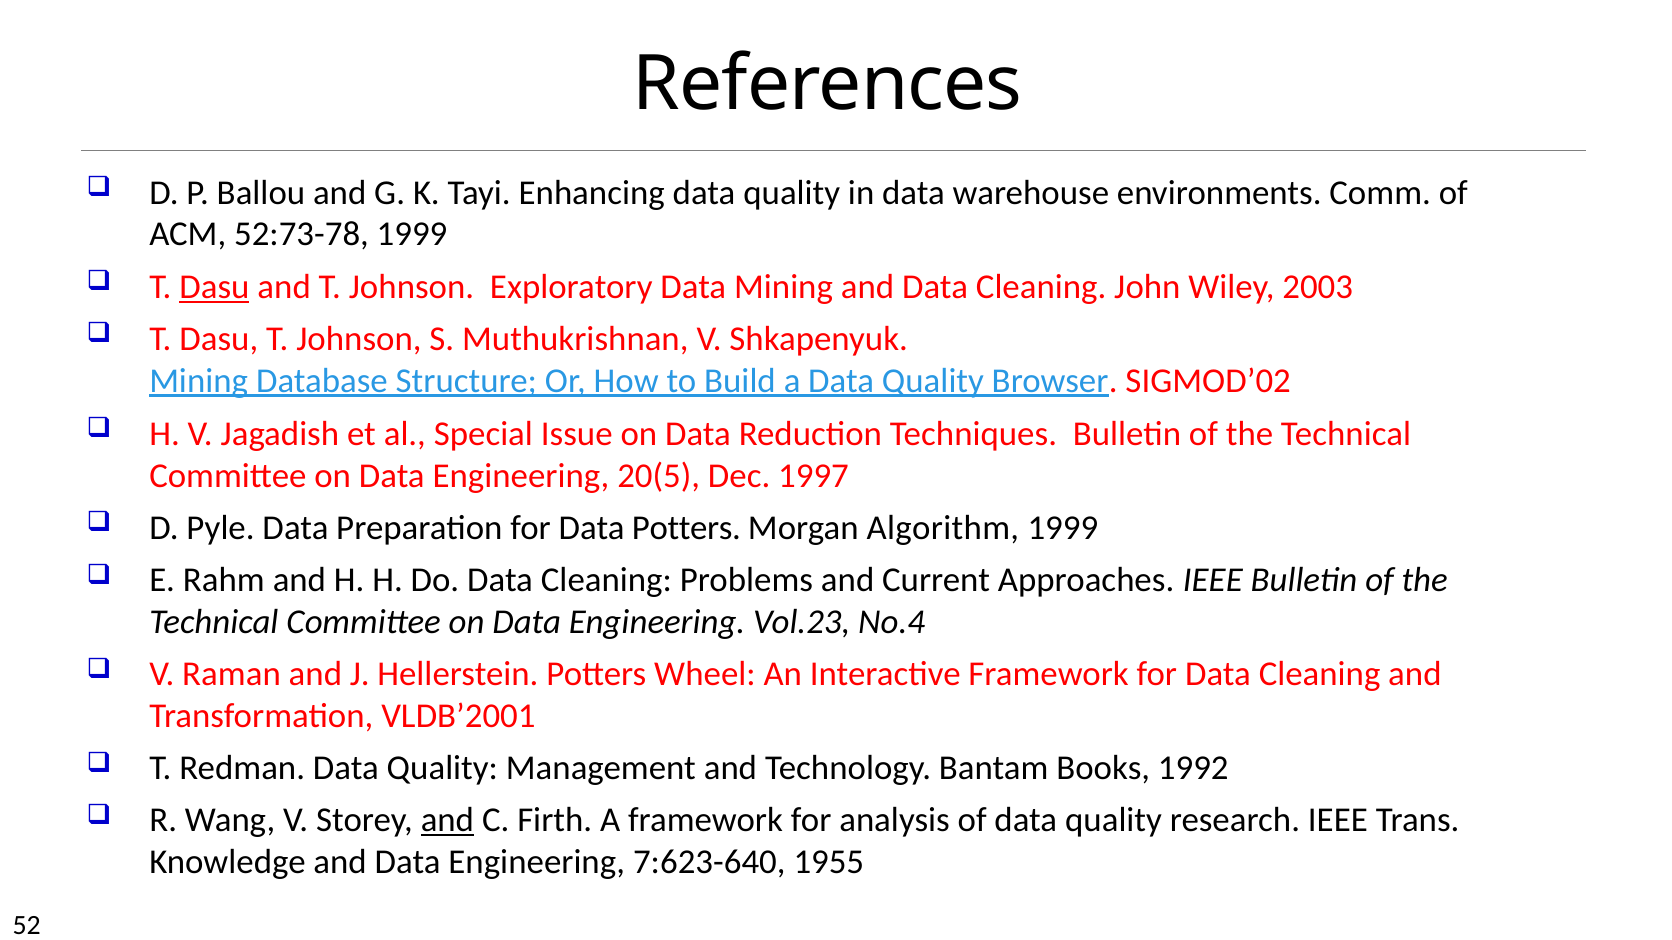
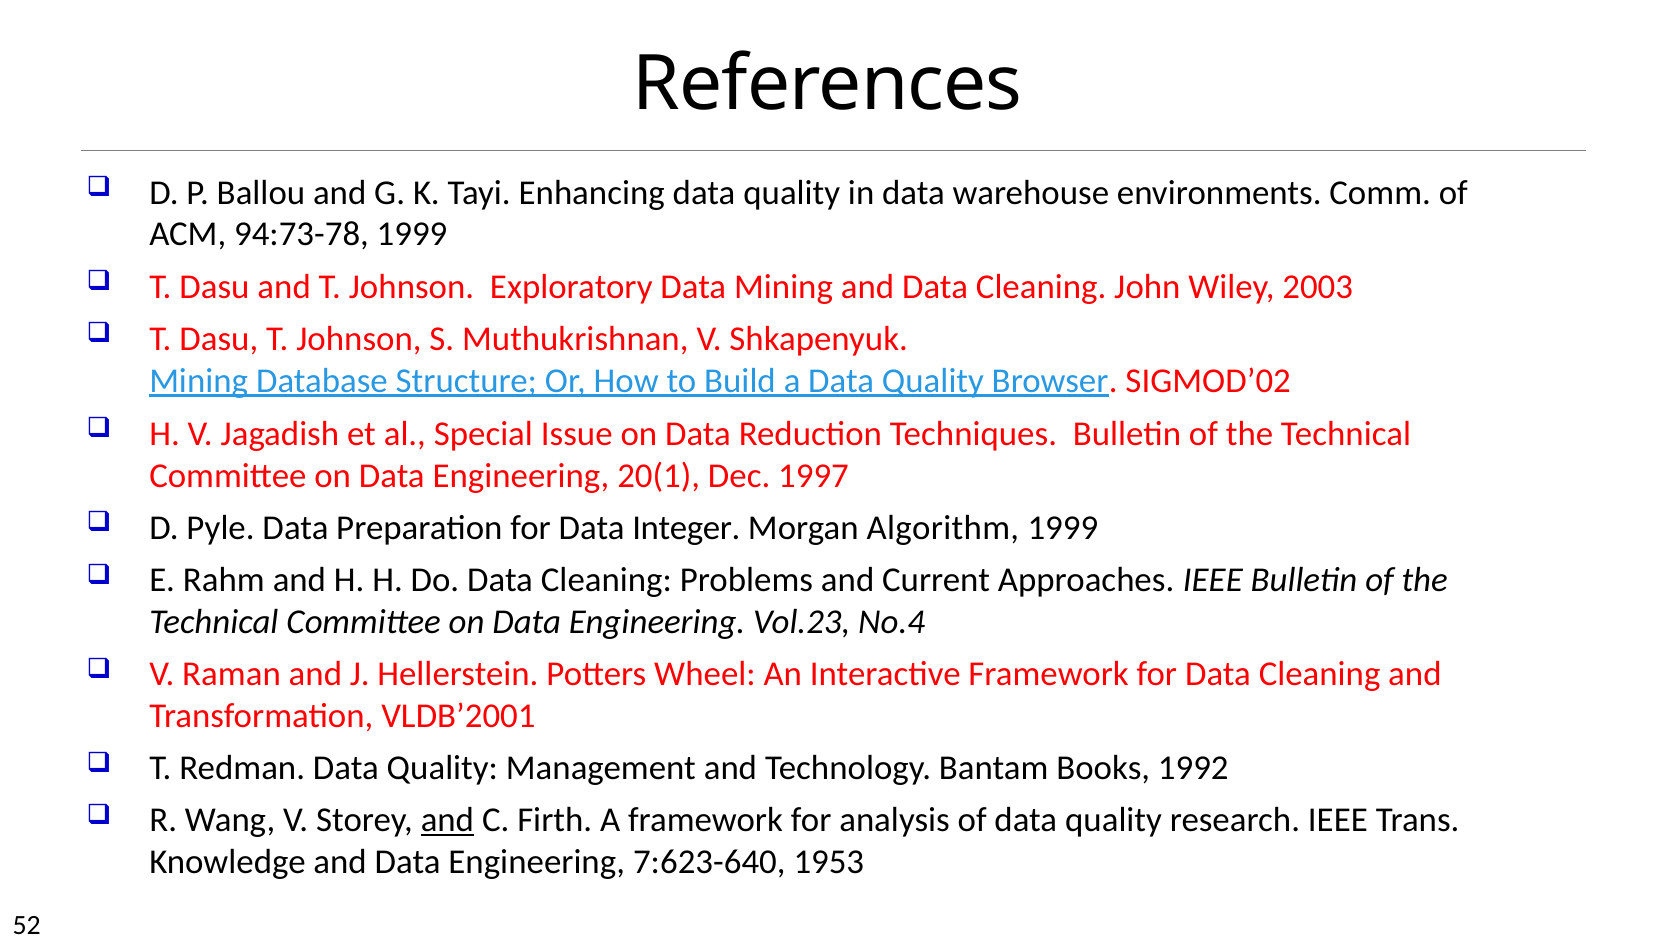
52:73-78: 52:73-78 -> 94:73-78 (301, 234)
Dasu underline: present -> none (214, 287)
20(5: 20(5 -> 20(1 (659, 476)
Data Potters: Potters -> Integer (686, 528)
1955: 1955 -> 1953 (829, 863)
